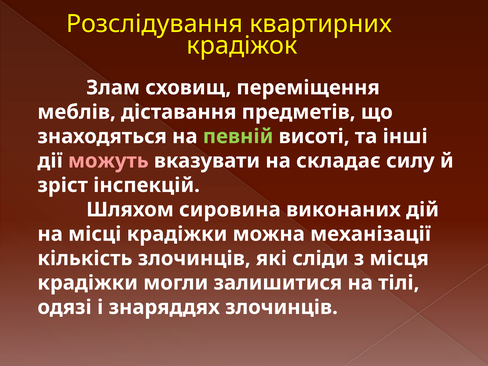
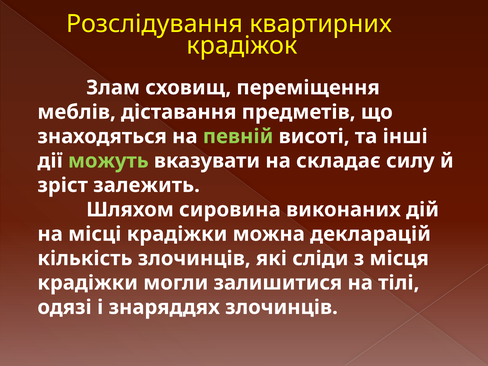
можуть colour: pink -> light green (108, 161)
інспекцій: інспекцій -> залежить (146, 185)
механізації: механізації -> декларацій (371, 234)
